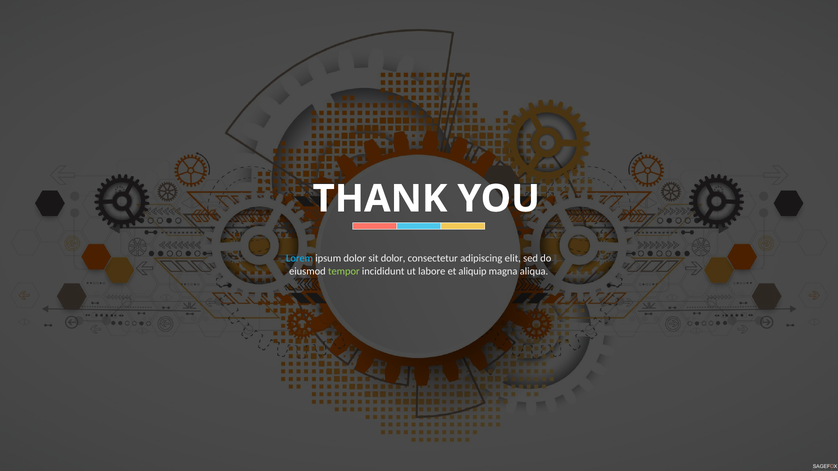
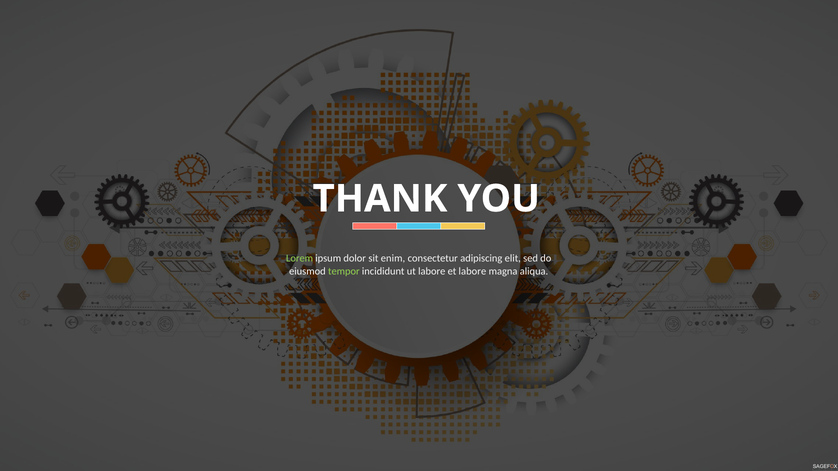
Lorem colour: light blue -> light green (300, 259)
sit dolor: dolor -> enim (393, 259)
et aliquip: aliquip -> labore (472, 271)
